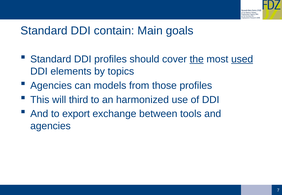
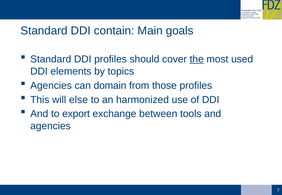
used underline: present -> none (242, 59)
models: models -> domain (110, 86)
third: third -> else (78, 100)
